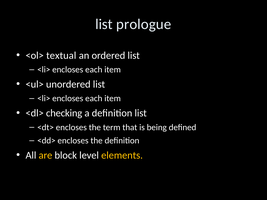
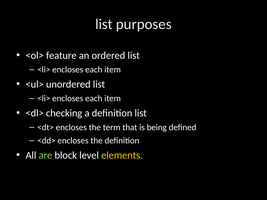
prologue: prologue -> purposes (144, 24)
textual: textual -> feature (61, 56)
are colour: yellow -> light green (45, 156)
